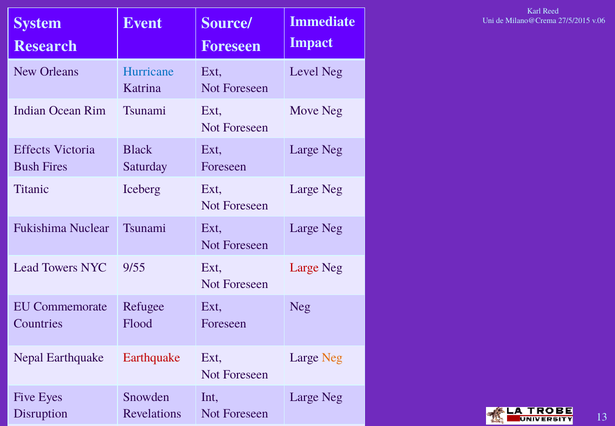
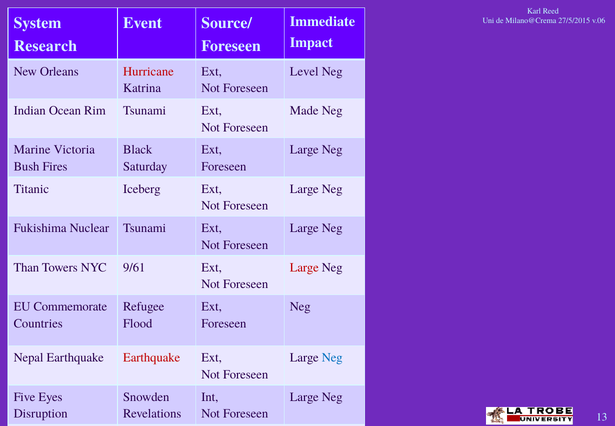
Hurricane colour: blue -> red (148, 71)
Move: Move -> Made (304, 111)
Effects: Effects -> Marine (32, 150)
Lead: Lead -> Than (26, 267)
9/55: 9/55 -> 9/61 (134, 267)
Neg colour: orange -> blue (332, 357)
